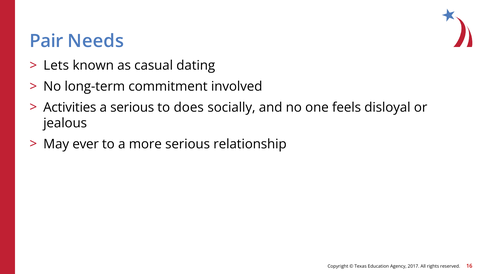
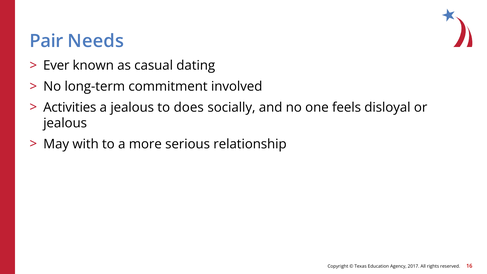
Lets: Lets -> Ever (56, 66)
a serious: serious -> jealous (132, 107)
ever: ever -> with (86, 144)
